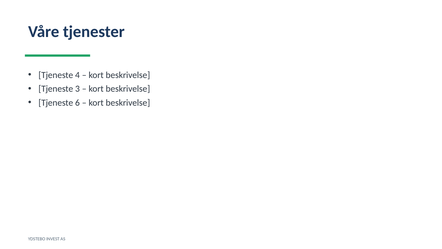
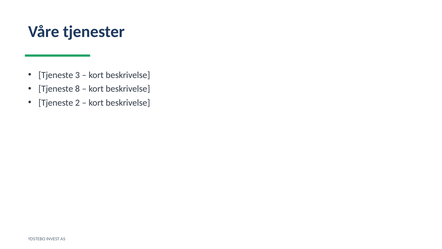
4: 4 -> 3 (77, 75)
3: 3 -> 8 (77, 89)
6: 6 -> 2 (77, 103)
